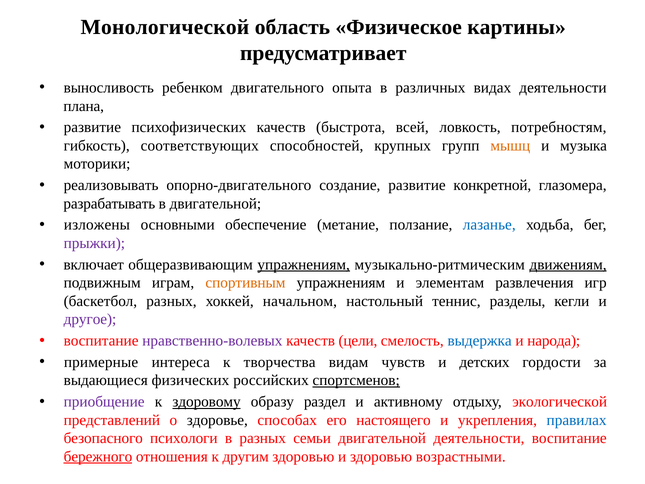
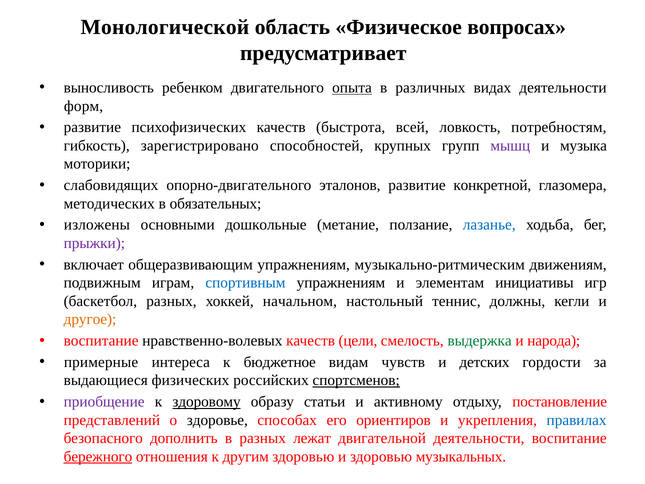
картины: картины -> вопросах (517, 27)
опыта underline: none -> present (352, 88)
плана: плана -> форм (84, 106)
соответствующих: соответствующих -> зарегистрировано (200, 146)
мышц colour: orange -> purple (510, 146)
реализовывать: реализовывать -> слабовидящих (111, 185)
создание: создание -> эталонов (350, 185)
разрабатывать: разрабатывать -> методических (109, 203)
в двигательной: двигательной -> обязательных (215, 203)
обеспечение: обеспечение -> дошкольные (266, 225)
упражнениям underline: present -> none (304, 264)
движениям underline: present -> none (568, 264)
спортивным colour: orange -> blue (245, 283)
развлечения: развлечения -> инициативы (534, 283)
разделы: разделы -> должны (517, 301)
другое colour: purple -> orange (90, 319)
нравственно-волевых colour: purple -> black (212, 341)
выдержка colour: blue -> green (480, 341)
творчества: творчества -> бюджетное (280, 362)
раздел: раздел -> статьи (325, 402)
экологической: экологической -> постановление (560, 402)
настоящего: настоящего -> ориентиров (394, 420)
психологи: психологи -> дополнить (184, 438)
семьи: семьи -> лежат (312, 438)
возрастными: возрастными -> музыкальных (461, 456)
